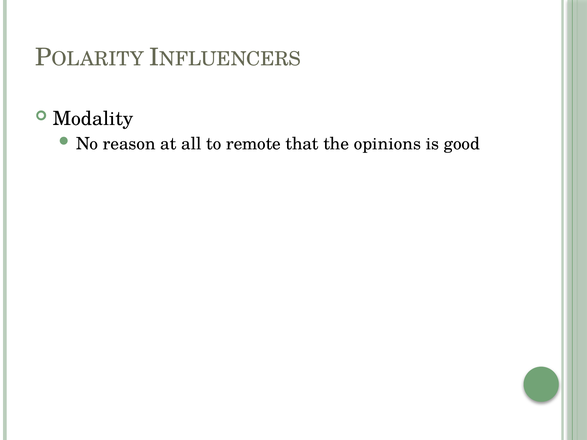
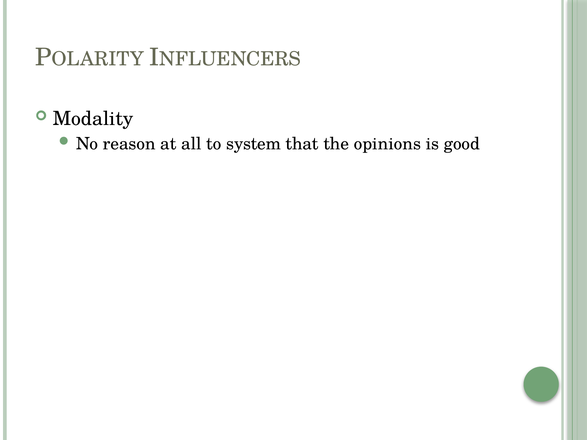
remote: remote -> system (254, 144)
